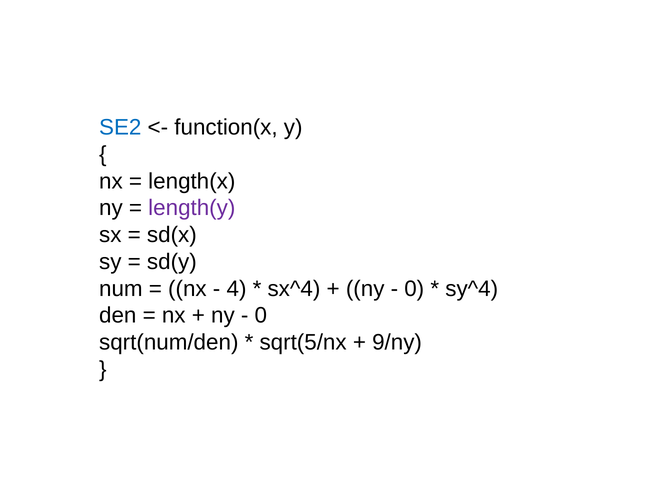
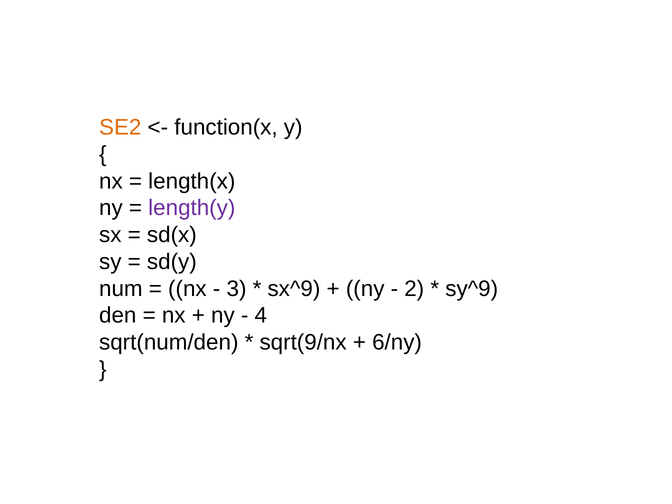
SE2 colour: blue -> orange (120, 127)
4: 4 -> 3 (237, 289)
sx^4: sx^4 -> sx^9 (294, 289)
0: 0 -> 2 (414, 289)
sy^4: sy^4 -> sy^9 (472, 289)
0: 0 -> 4 (261, 316)
sqrt(5/nx: sqrt(5/nx -> sqrt(9/nx (303, 342)
9/ny: 9/ny -> 6/ny (397, 342)
